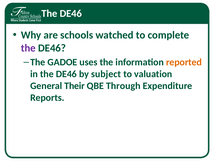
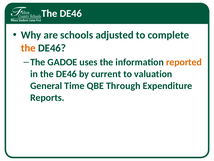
watched: watched -> adjusted (115, 35)
the colour: purple -> orange (28, 48)
subject: subject -> current (106, 74)
Their: Their -> Time (74, 86)
